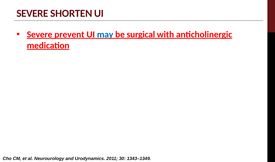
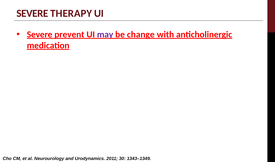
SHORTEN: SHORTEN -> THERAPY (71, 14)
may colour: blue -> purple (105, 35)
surgical: surgical -> change (141, 35)
